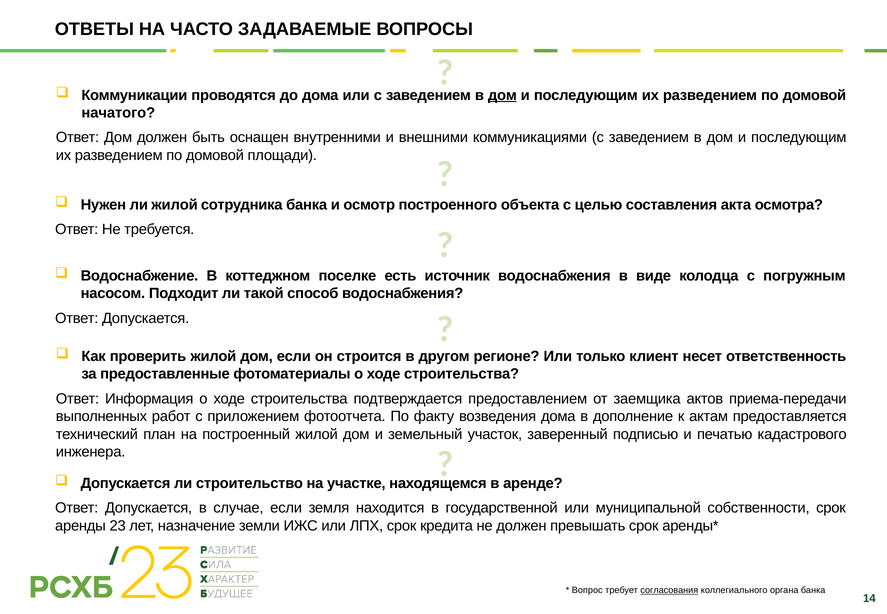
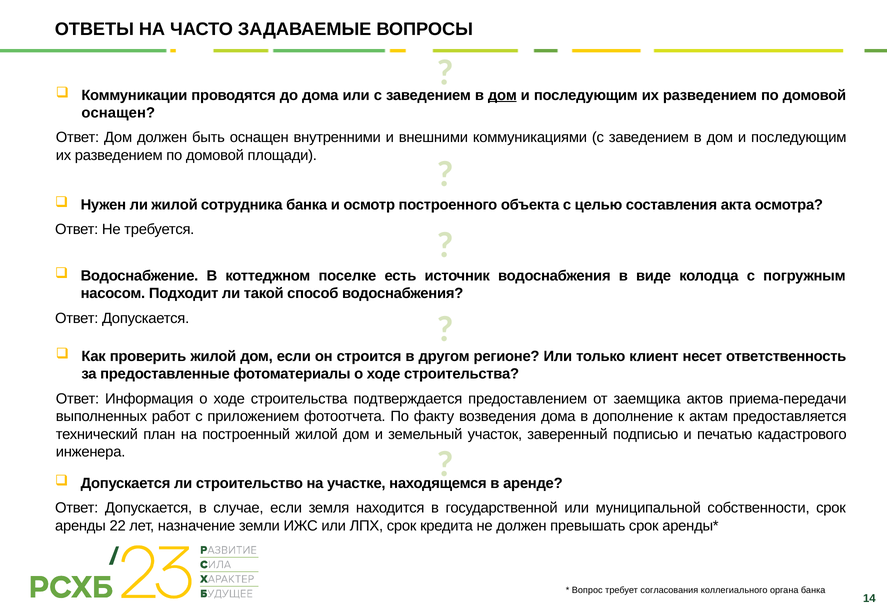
начатого: начатого -> оснащен (118, 113)
23: 23 -> 22 (118, 526)
согласования underline: present -> none (669, 590)
